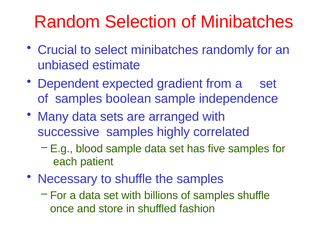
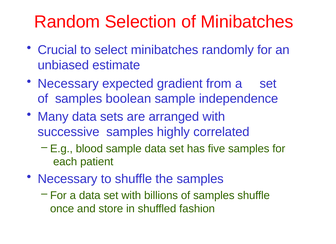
Dependent: Dependent -> Necessary (68, 84)
